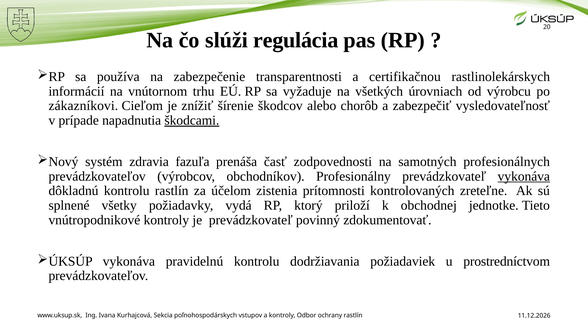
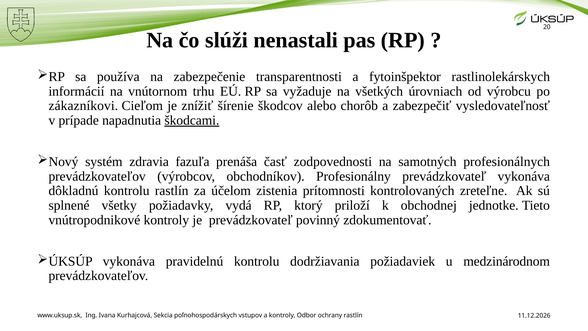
regulácia: regulácia -> nenastali (296, 40)
certifikačnou: certifikačnou -> fytoinšpektor (405, 77)
vykonáva underline: present -> none (524, 176)
prostredníctvom: prostredníctvom -> medzinárodnom (507, 261)
